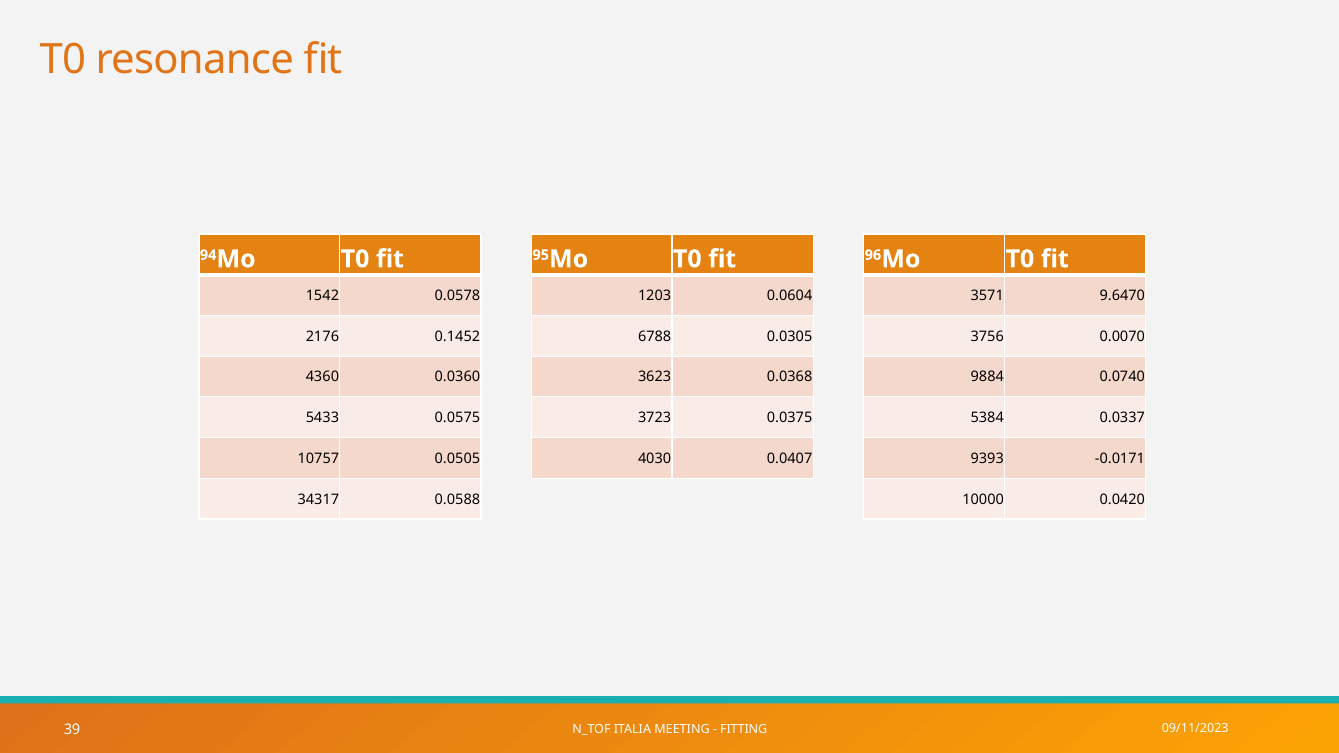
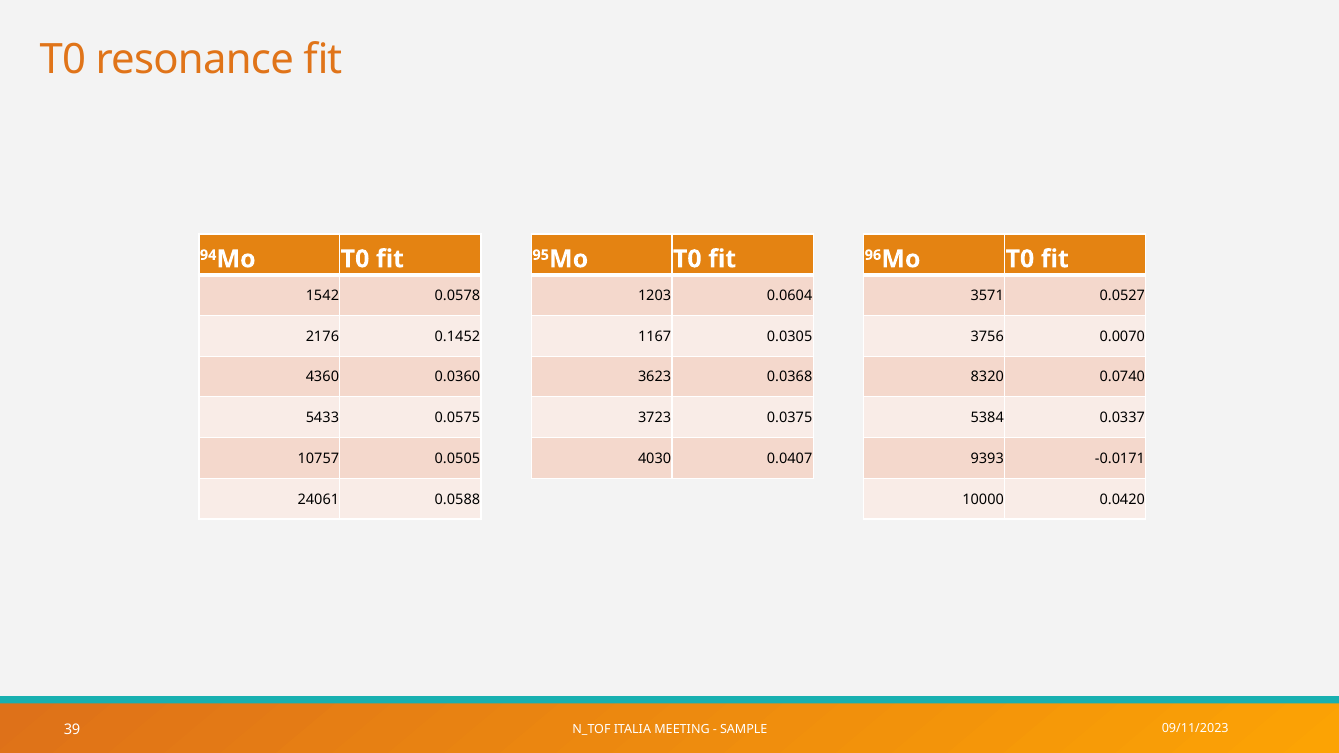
9.6470: 9.6470 -> 0.0527 (1122, 296)
6788: 6788 -> 1167 (655, 337)
9884: 9884 -> 8320 (987, 377)
34317: 34317 -> 24061 (318, 499)
FITTING: FITTING -> SAMPLE (744, 729)
